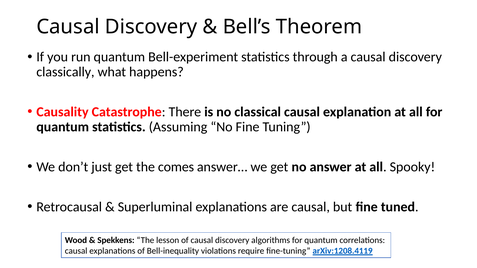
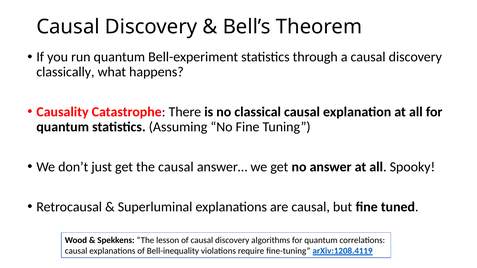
the comes: comes -> causal (176, 167)
